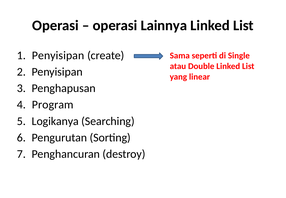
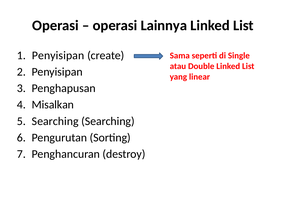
Program: Program -> Misalkan (53, 105)
Logikanya: Logikanya -> Searching (55, 121)
